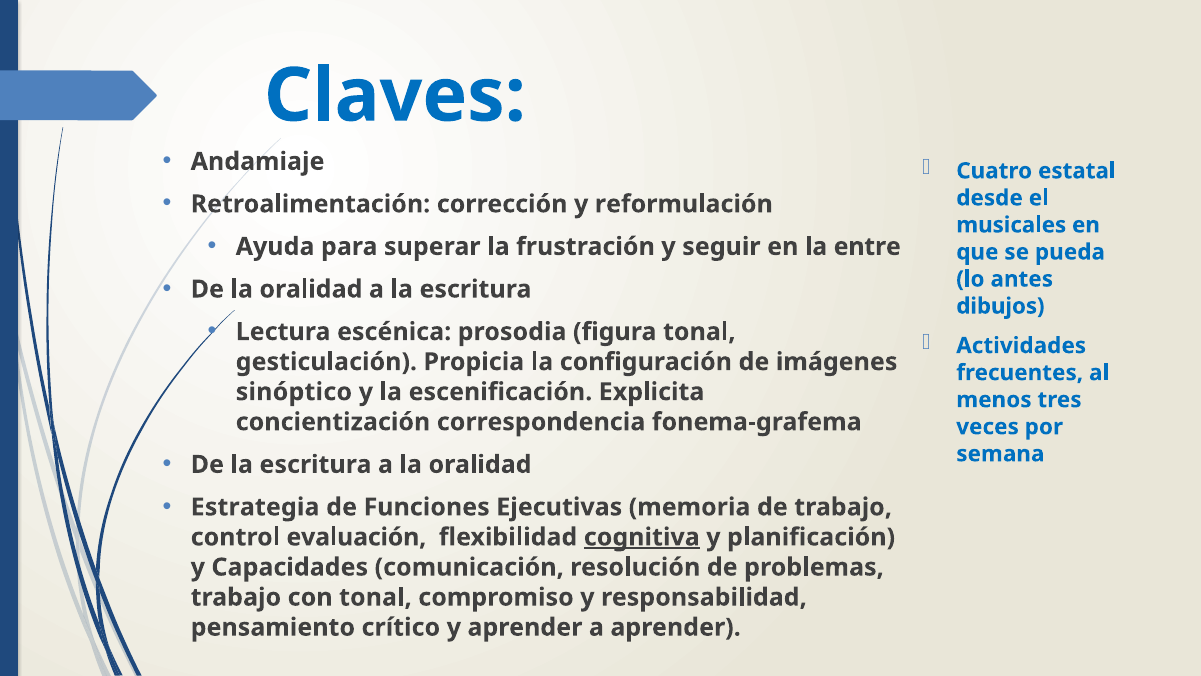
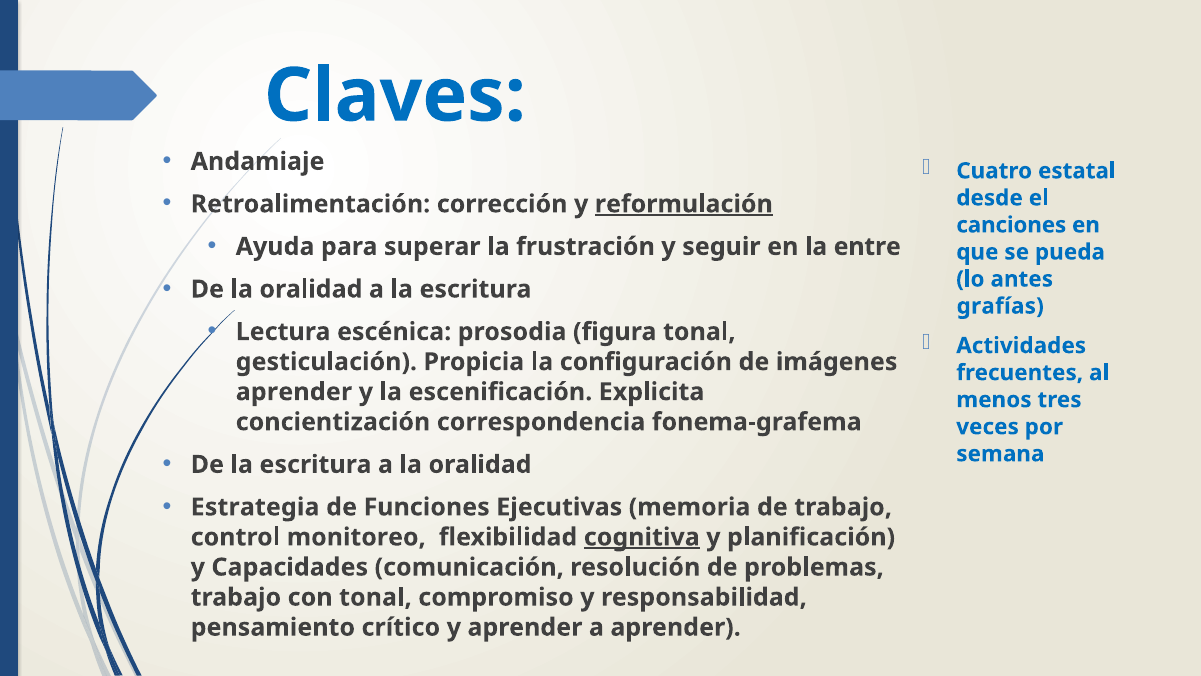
reformulación underline: none -> present (684, 204)
musicales: musicales -> canciones (1011, 225)
dibujos: dibujos -> grafías (1000, 306)
sinóptico: sinóptico -> aprender (294, 392)
evaluación: evaluación -> monitoreo (356, 537)
